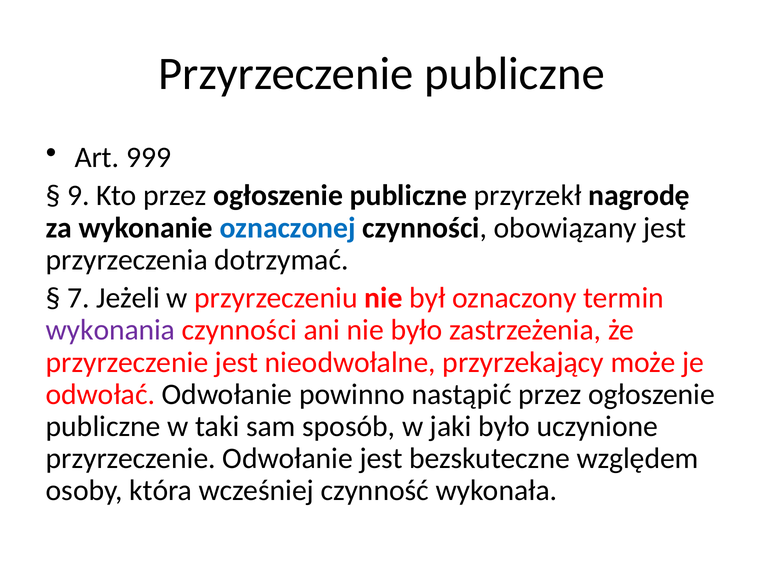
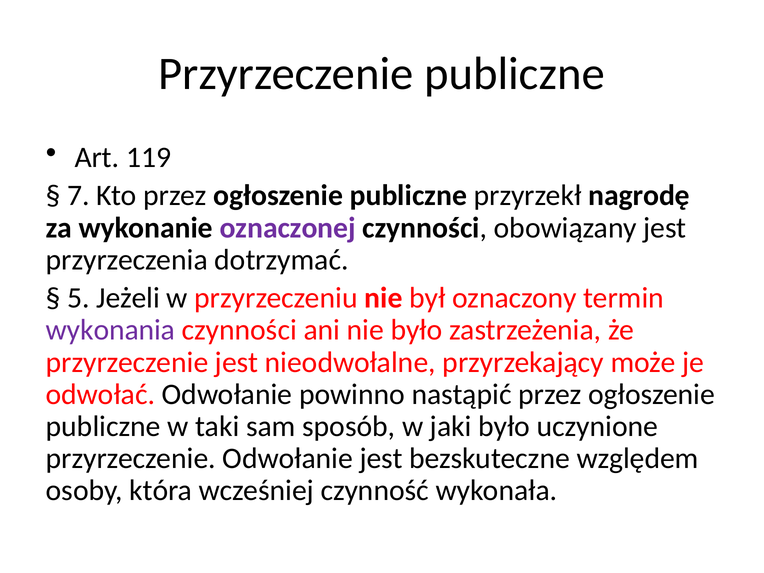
999: 999 -> 119 (149, 157)
9: 9 -> 7 (78, 196)
oznaczonej colour: blue -> purple (288, 228)
7: 7 -> 5 (78, 298)
